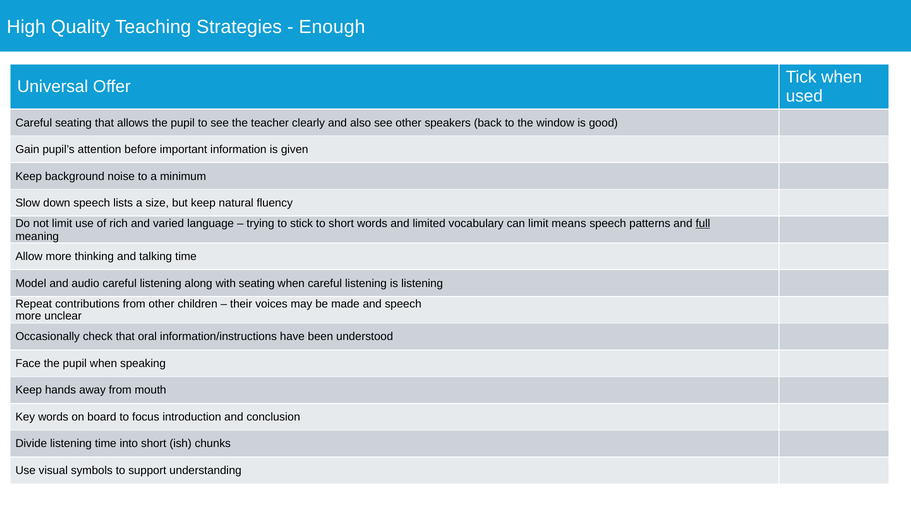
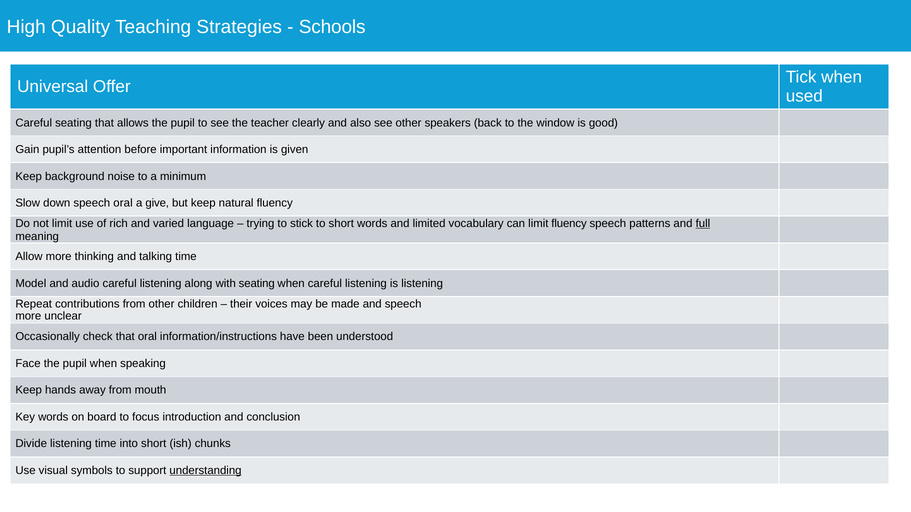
Enough: Enough -> Schools (332, 27)
speech lists: lists -> oral (123, 203)
size: size -> give (157, 203)
limit means: means -> fluency (569, 224)
understanding underline: none -> present (206, 471)
